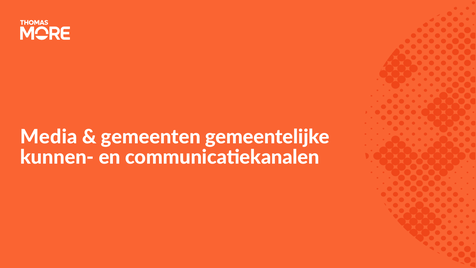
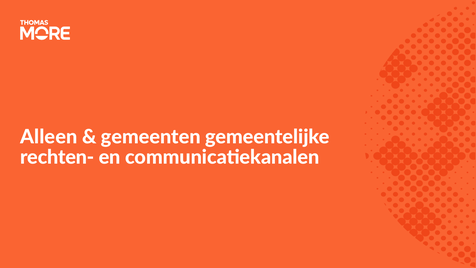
Media: Media -> Alleen (49, 137)
kunnen-: kunnen- -> rechten- (57, 157)
